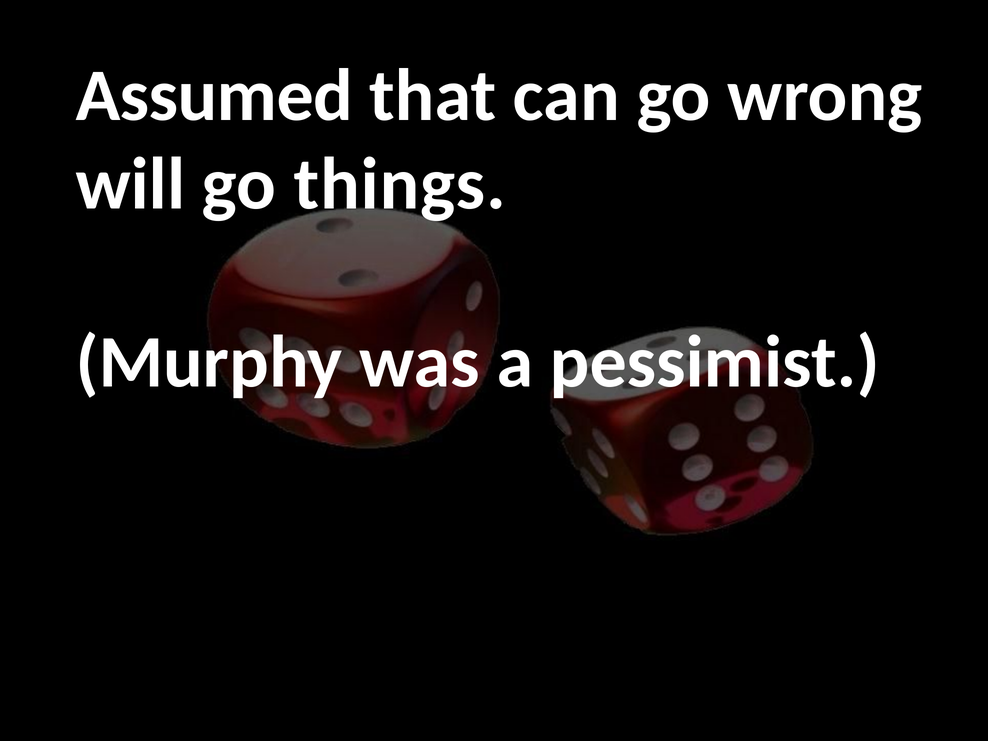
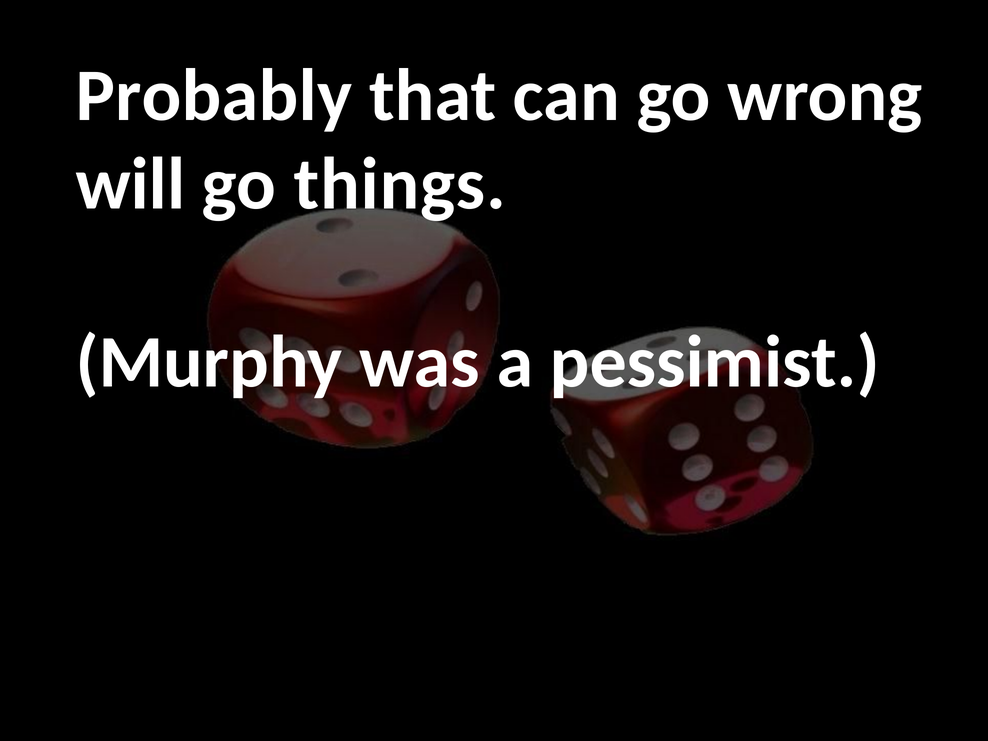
Assumed: Assumed -> Probably (214, 96)
